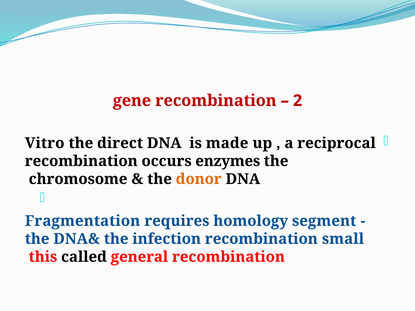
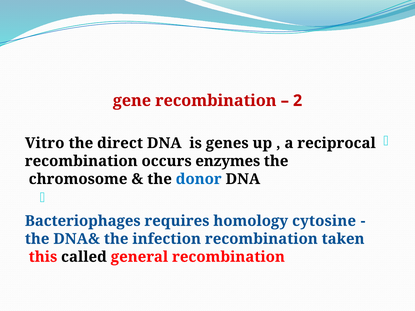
made: made -> genes (227, 143)
donor colour: orange -> blue (199, 179)
Fragmentation: Fragmentation -> Bacteriophages (83, 221)
segment: segment -> cytosine (324, 221)
small: small -> taken (343, 239)
